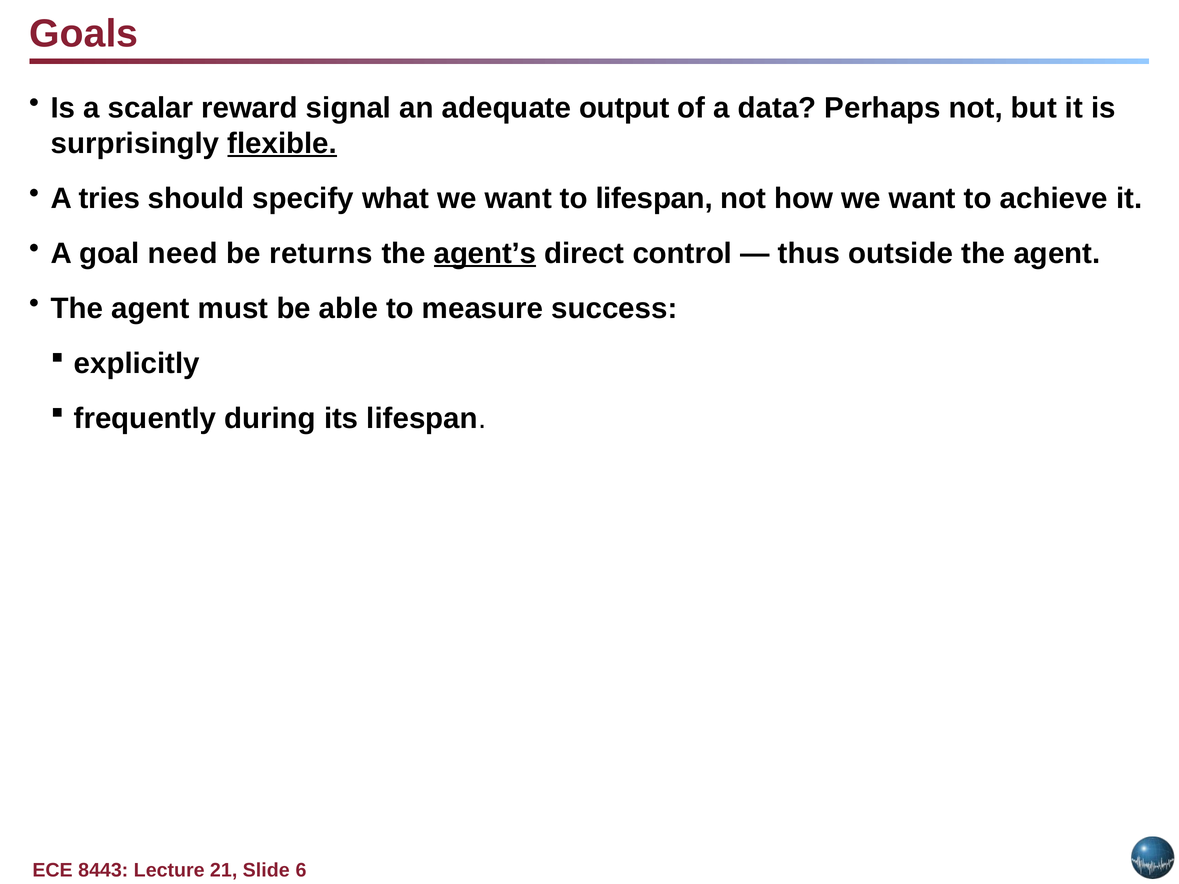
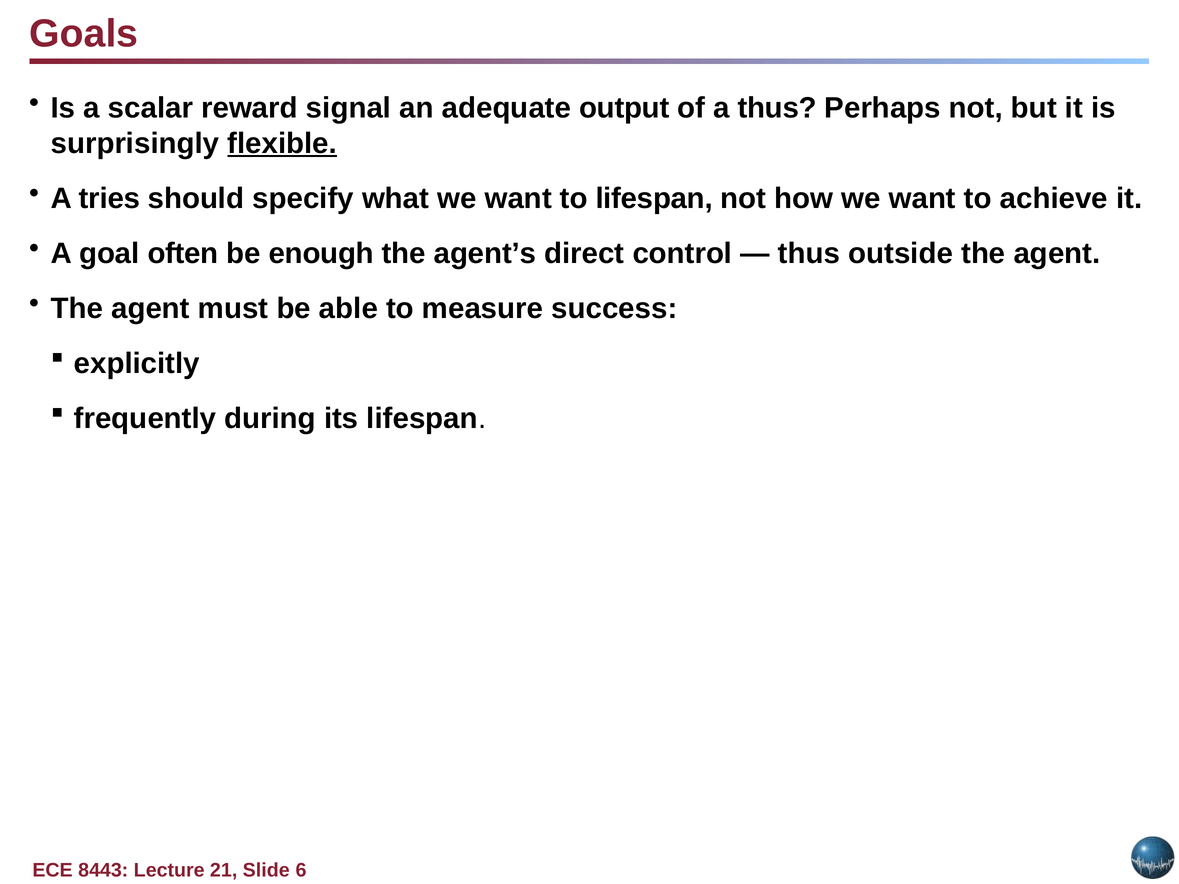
a data: data -> thus (777, 108)
need: need -> often (183, 253)
returns: returns -> enough (321, 253)
agent’s underline: present -> none (485, 253)
